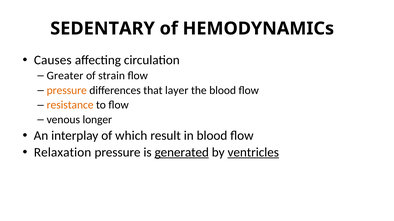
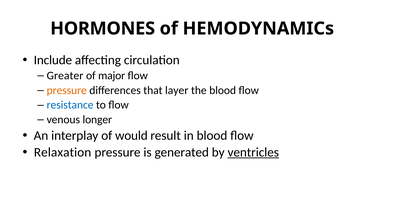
SEDENTARY: SEDENTARY -> HORMONES (103, 29)
Causes: Causes -> Include (53, 60)
strain: strain -> major (112, 76)
resistance colour: orange -> blue (70, 105)
which: which -> would (131, 136)
generated underline: present -> none (182, 153)
